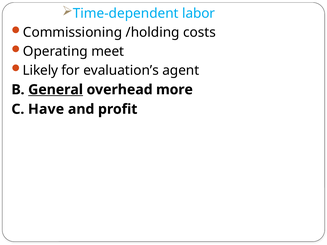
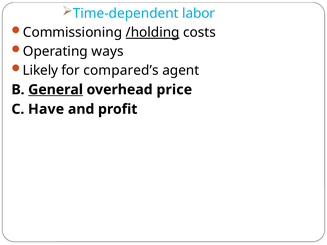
/holding underline: none -> present (153, 32)
meet: meet -> ways (108, 51)
evaluation’s: evaluation’s -> compared’s (121, 70)
more: more -> price (174, 90)
